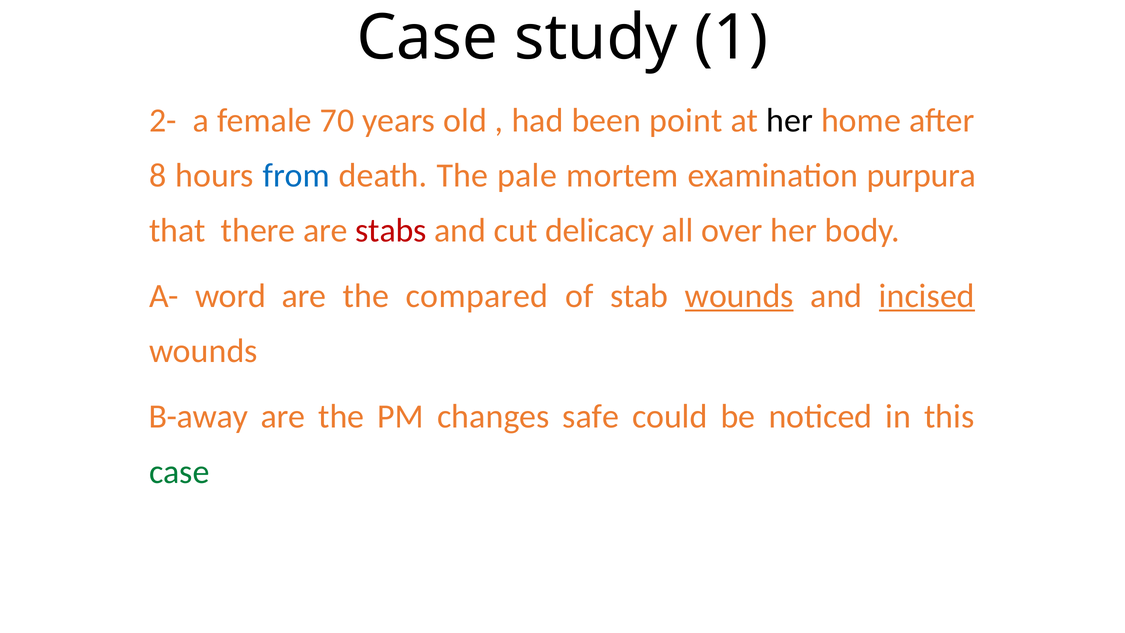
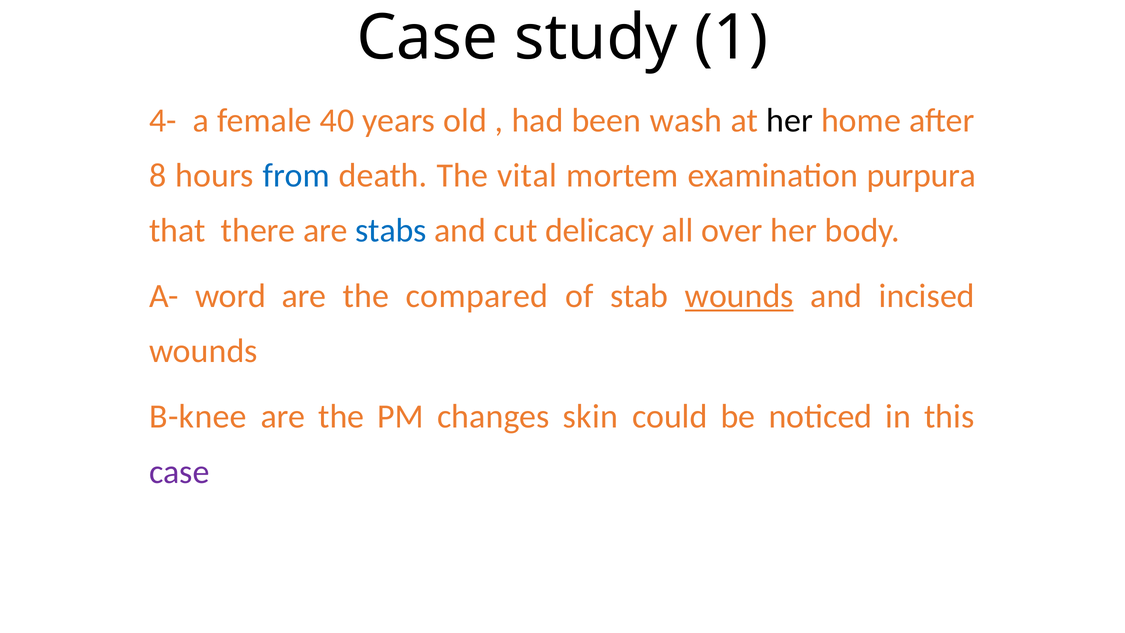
2-: 2- -> 4- (163, 120)
70: 70 -> 40 (337, 120)
point: point -> wash (686, 120)
pale: pale -> vital (527, 175)
stabs colour: red -> blue (391, 230)
incised underline: present -> none (927, 296)
B-away: B-away -> B-knee (198, 417)
safe: safe -> skin (591, 417)
case colour: green -> purple (179, 472)
